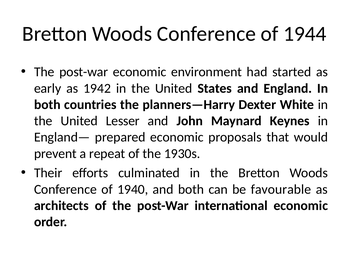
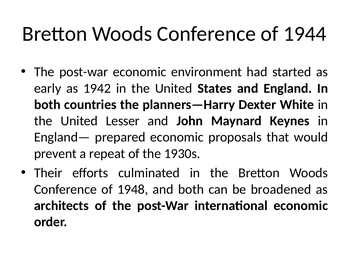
1940: 1940 -> 1948 (133, 189)
favourable: favourable -> broadened (281, 189)
